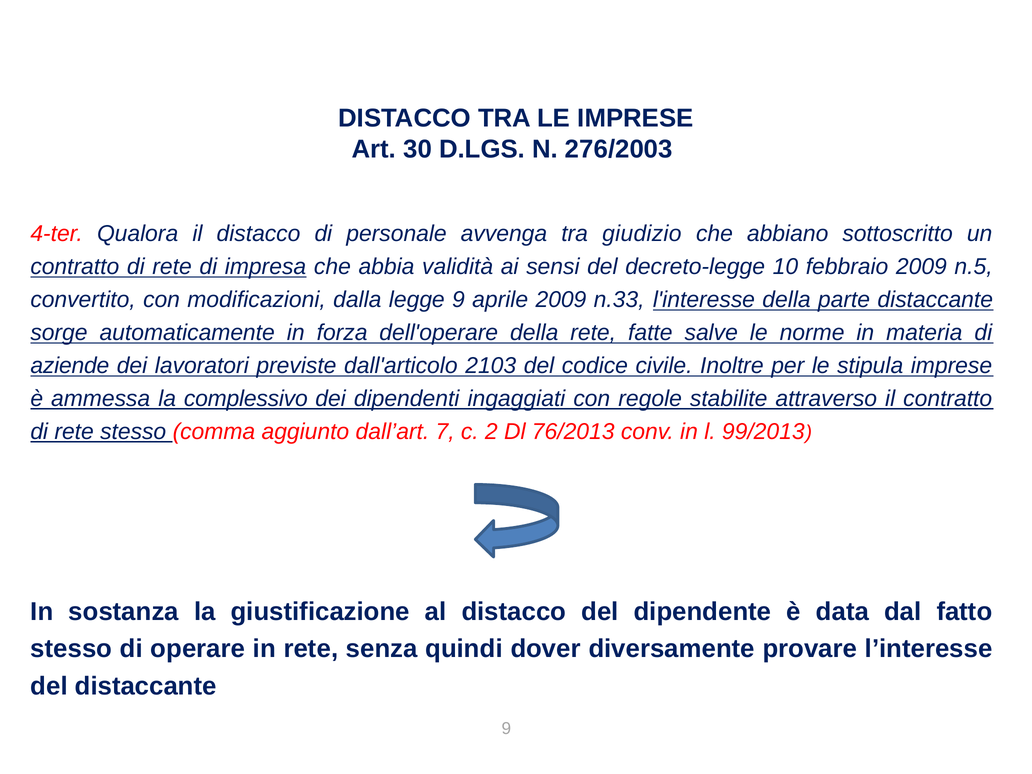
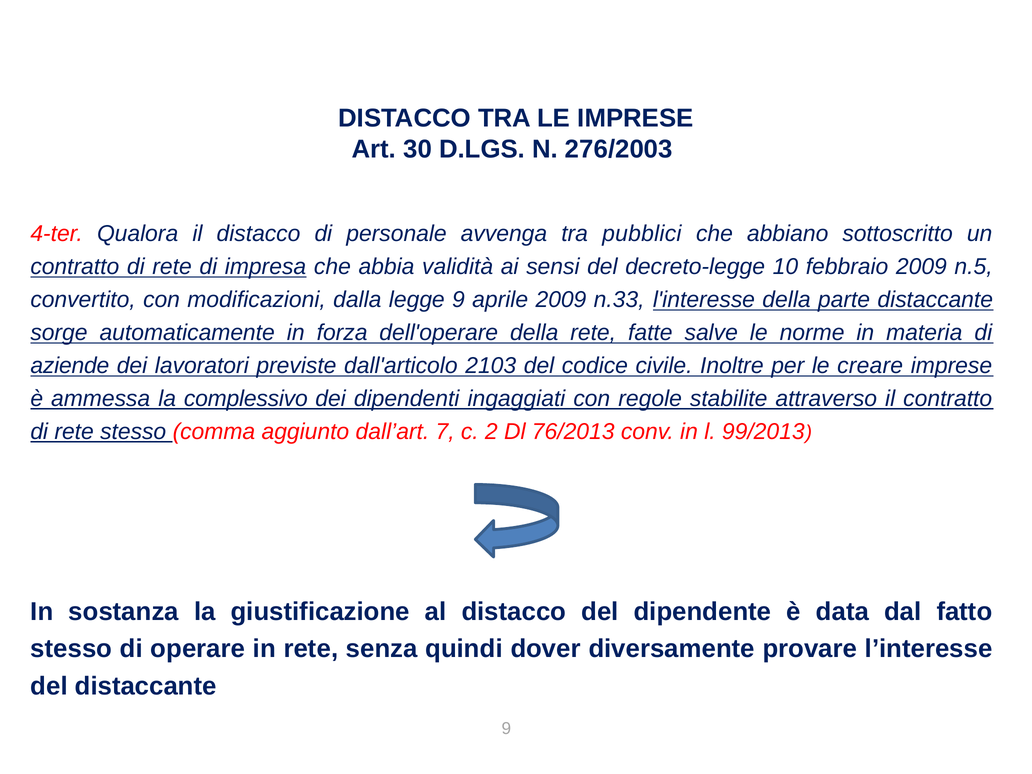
giudizio: giudizio -> pubblici (642, 234)
stipula: stipula -> creare (870, 366)
